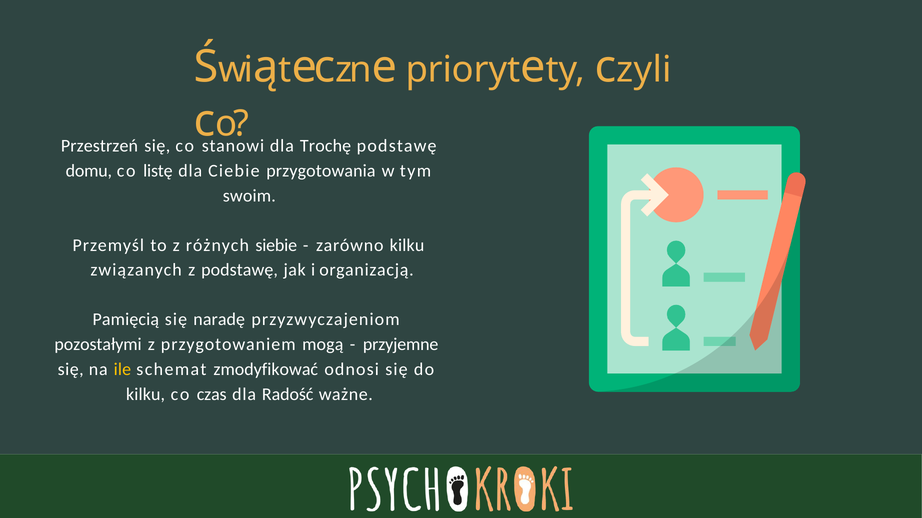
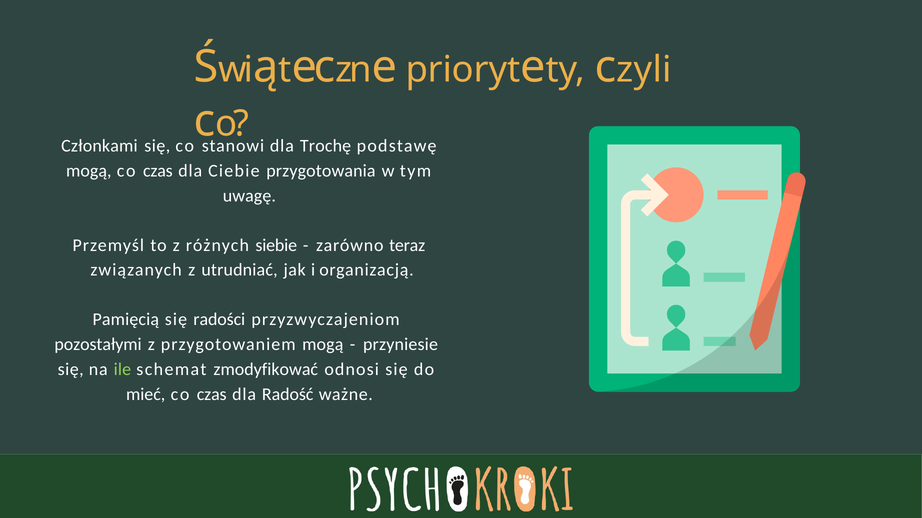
Przestrzeń: Przestrzeń -> Członkami (99, 146)
domu: domu -> mogą (89, 171)
listę: listę -> czas (158, 171)
swoim: swoim -> uwagę (249, 196)
zarówno kilku: kilku -> teraz (407, 245)
z podstawę: podstawę -> utrudniać (239, 270)
naradę: naradę -> radości (219, 320)
przyjemne: przyjemne -> przyniesie (400, 345)
ile colour: yellow -> light green (122, 370)
kilku: kilku -> mieć (146, 395)
